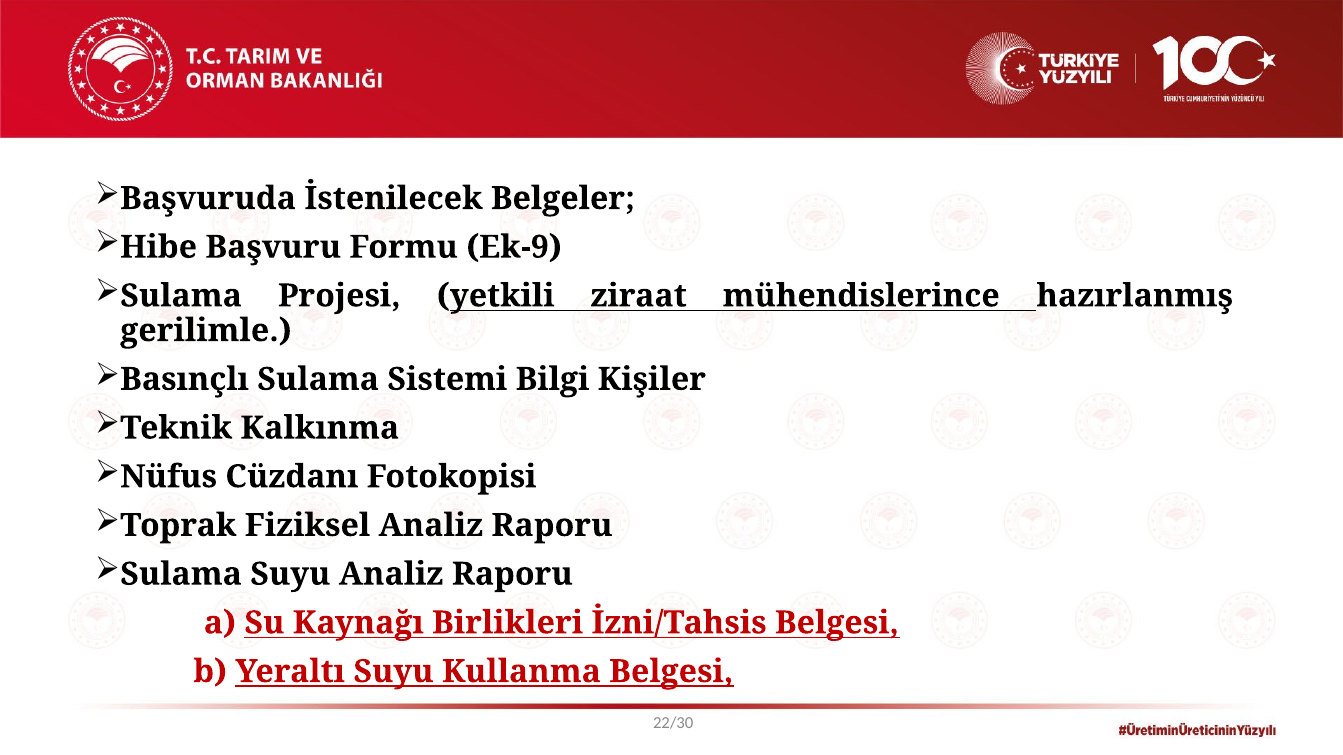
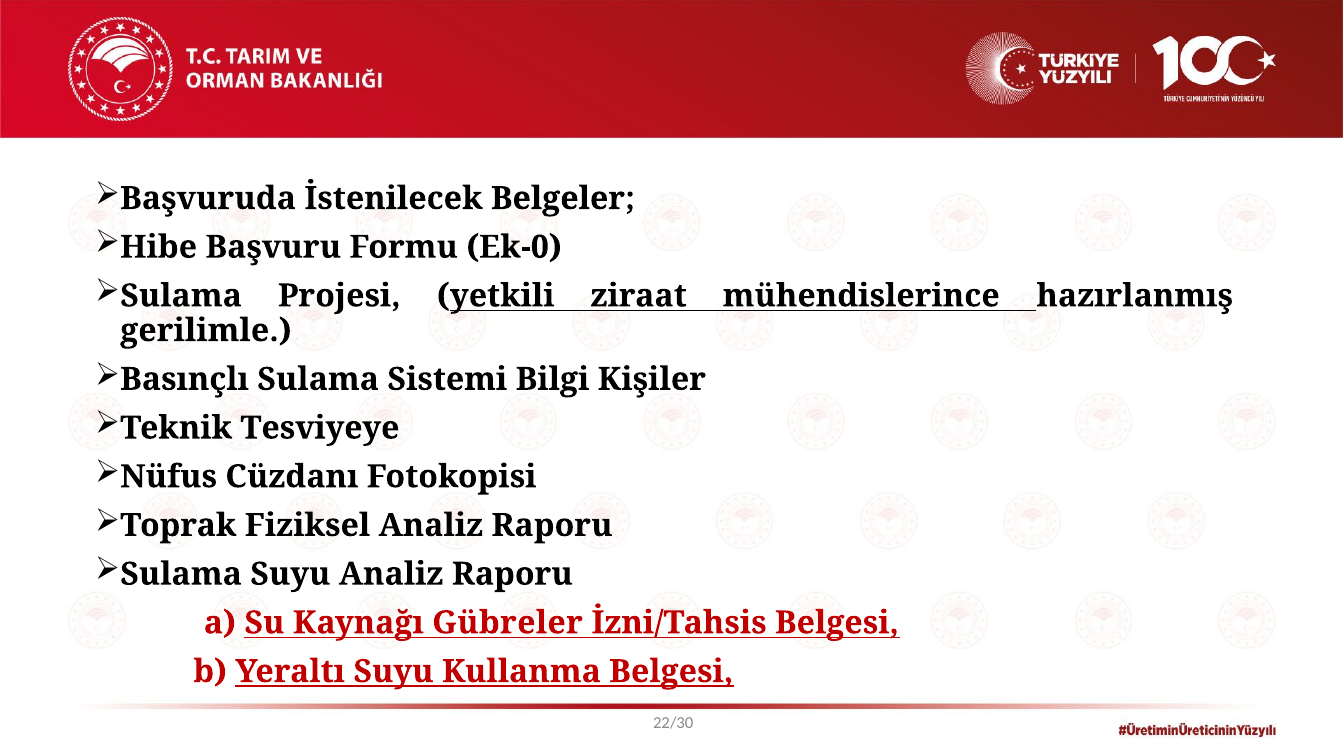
Ek-9: Ek-9 -> Ek-0 (514, 247)
Kalkınma: Kalkınma -> Tesviyeye (320, 428)
Birlikleri: Birlikleri -> Gübreler (508, 623)
